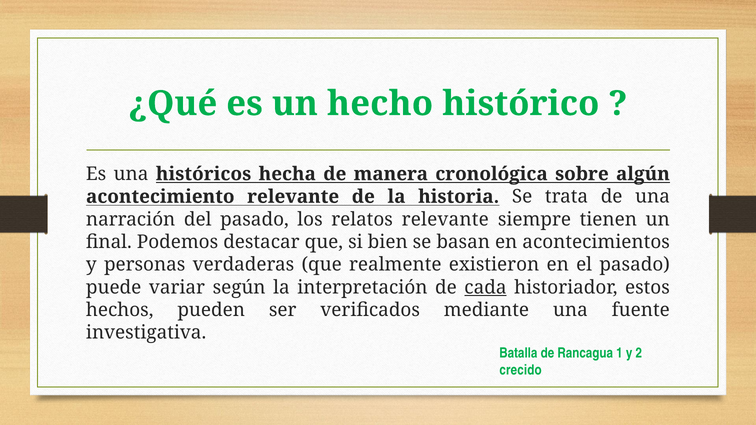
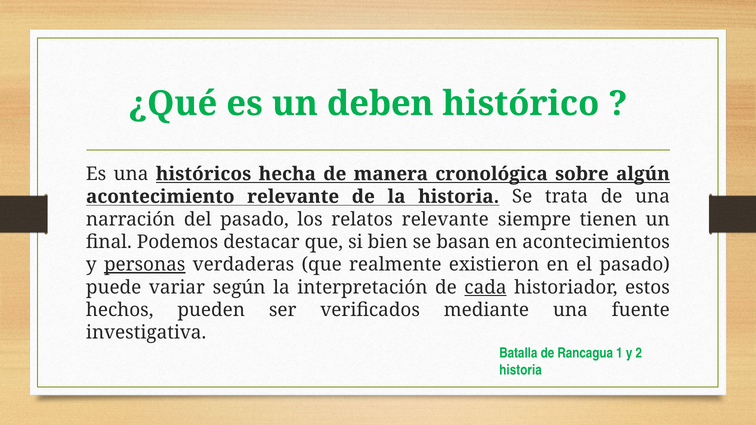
hecho: hecho -> deben (380, 104)
personas underline: none -> present (145, 265)
crecido: crecido -> historia (521, 370)
